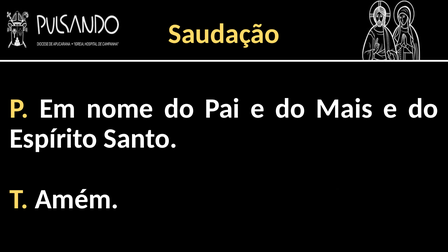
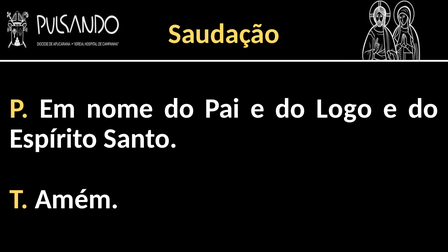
Mais: Mais -> Logo (344, 108)
